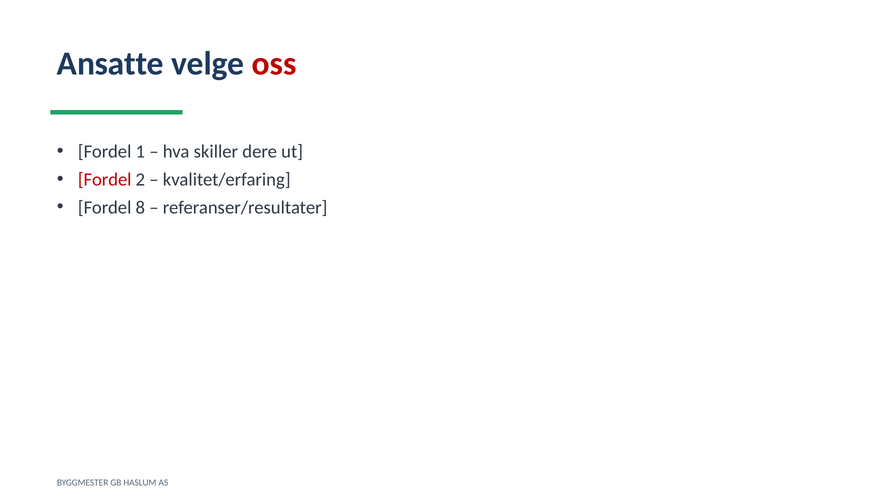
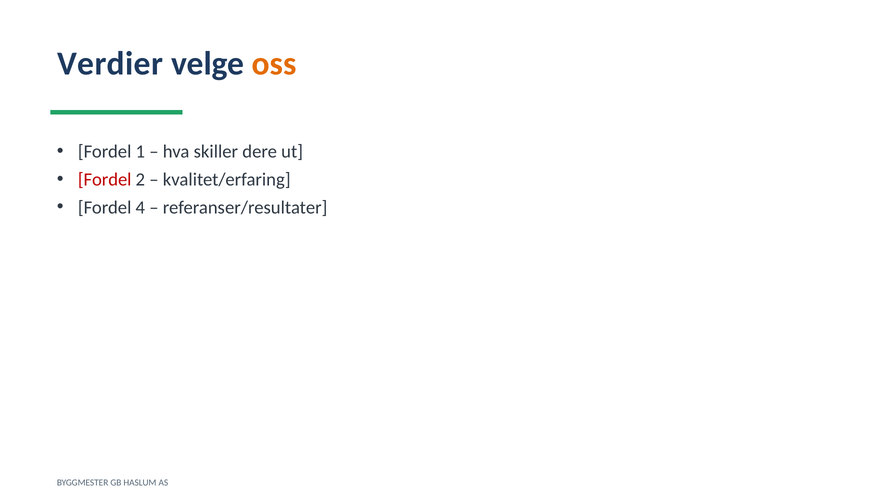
Ansatte: Ansatte -> Verdier (110, 64)
oss colour: red -> orange (274, 64)
8: 8 -> 4 (140, 208)
